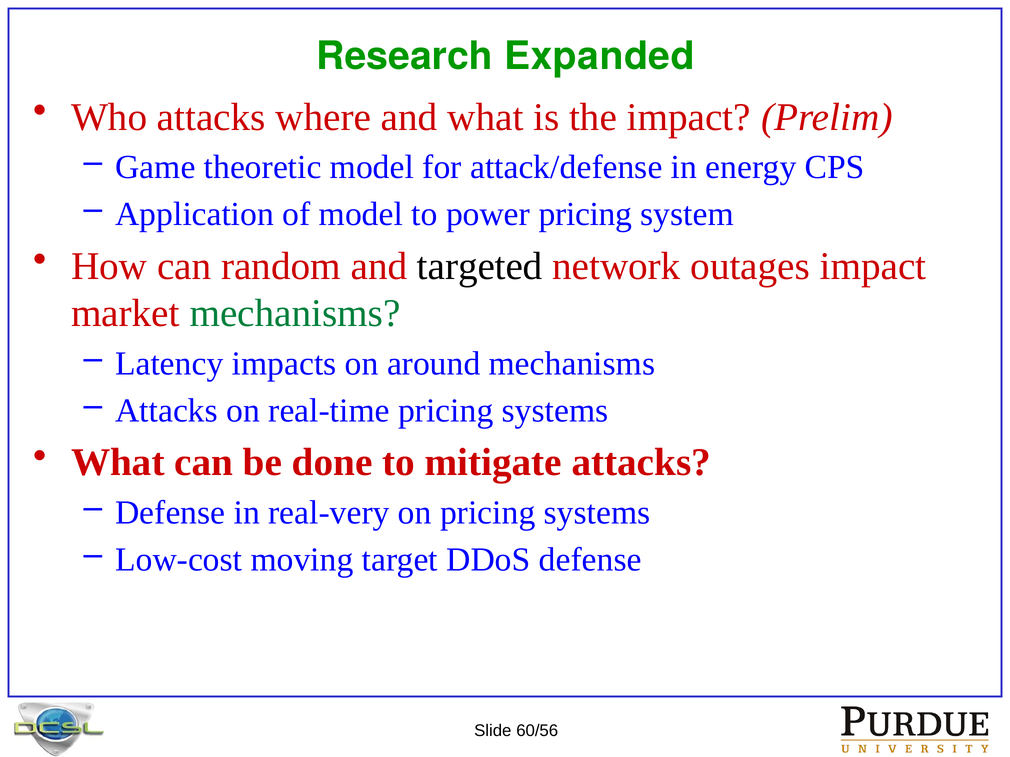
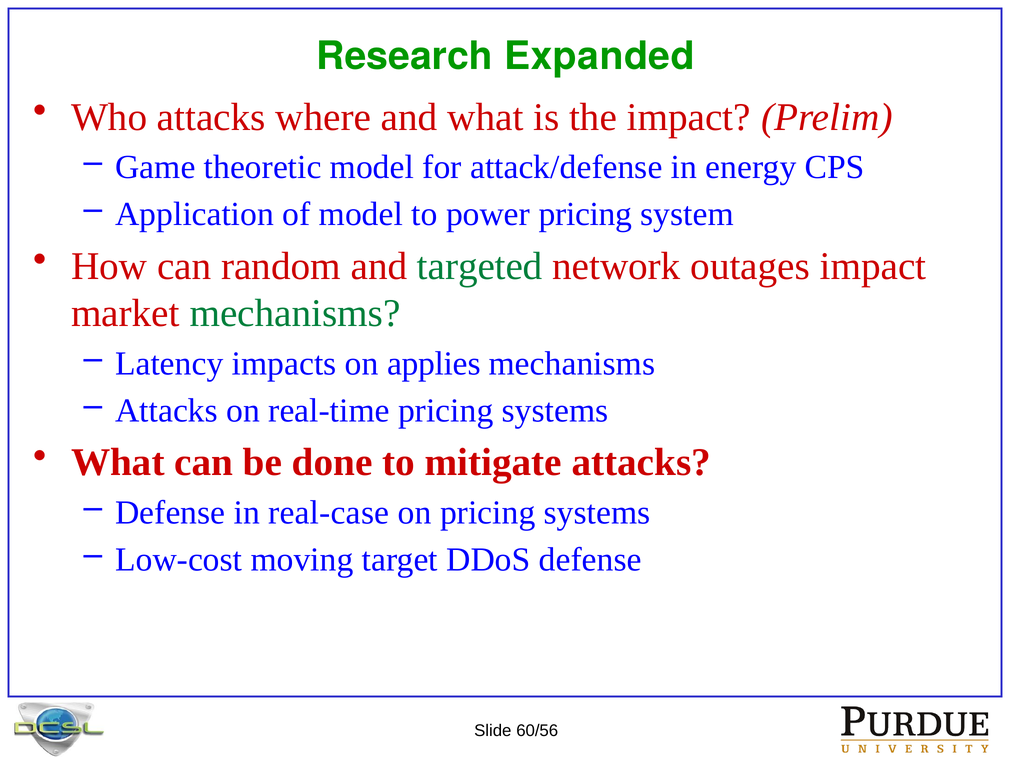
targeted colour: black -> green (480, 266)
around: around -> applies (434, 364)
real-very: real-very -> real-case (329, 513)
